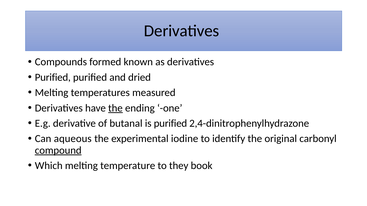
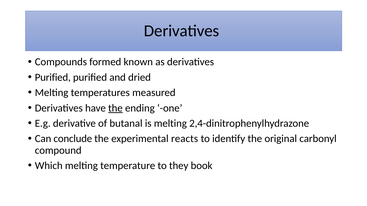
is purified: purified -> melting (170, 124)
aqueous: aqueous -> conclude (73, 139)
iodine: iodine -> reacts (185, 139)
compound underline: present -> none (58, 151)
